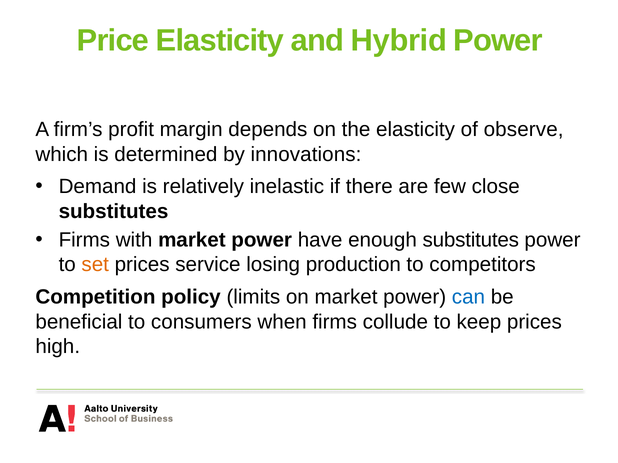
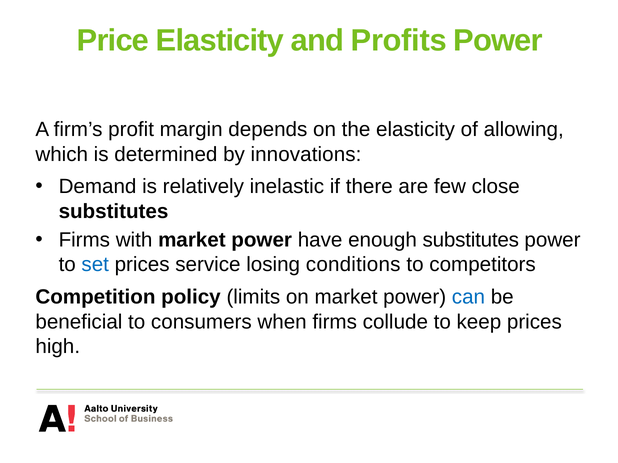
Hybrid: Hybrid -> Profits (399, 41)
observe: observe -> allowing (524, 130)
set colour: orange -> blue (95, 265)
production: production -> conditions (353, 265)
